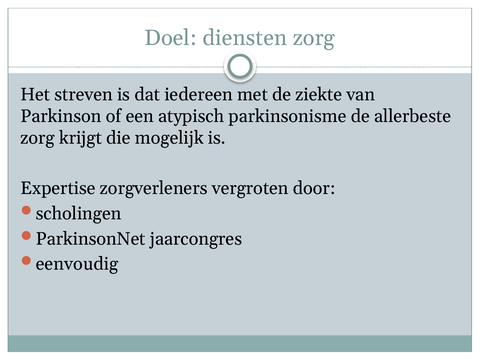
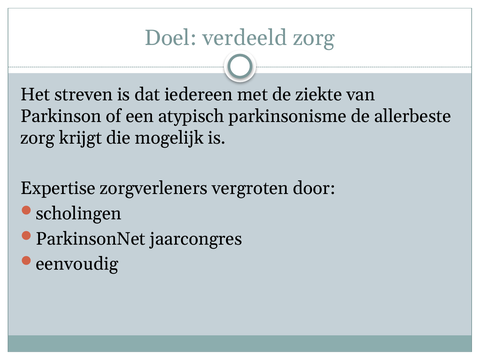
diensten: diensten -> verdeeld (245, 38)
